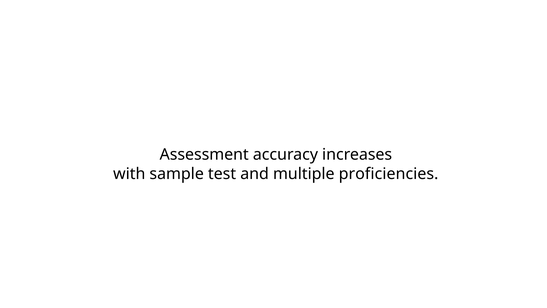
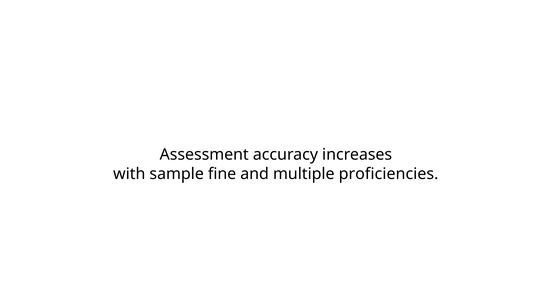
test: test -> fine (222, 174)
